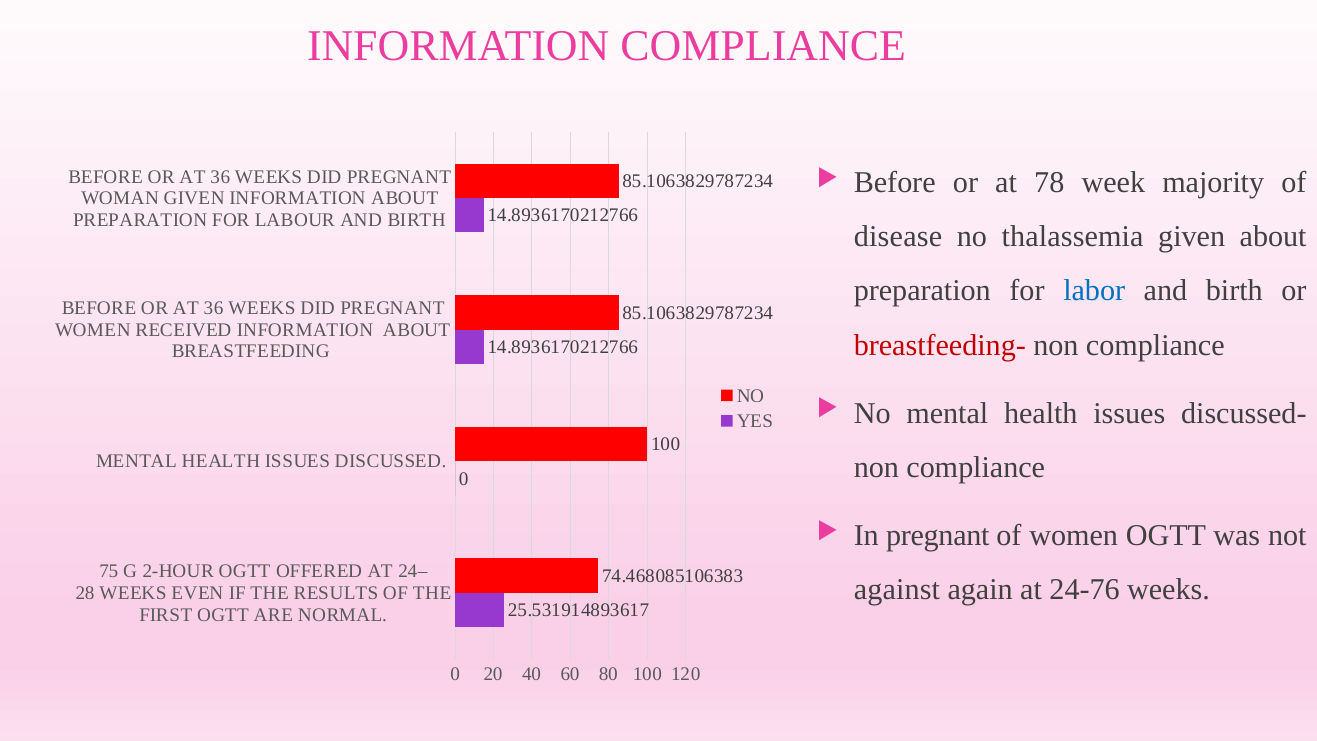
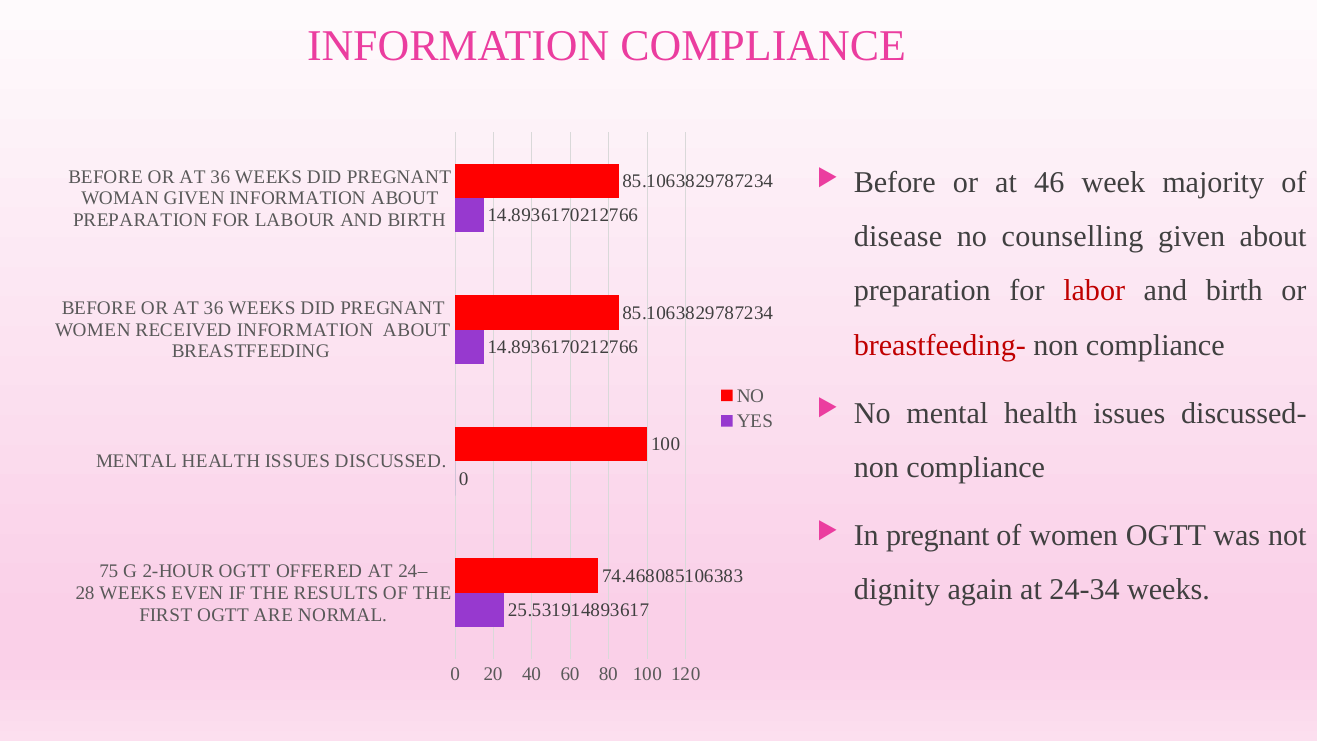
78: 78 -> 46 (1049, 182)
thalassemia: thalassemia -> counselling (1073, 237)
labor colour: blue -> red (1094, 291)
against: against -> dignity (897, 589)
24-76: 24-76 -> 24-34 (1085, 589)
